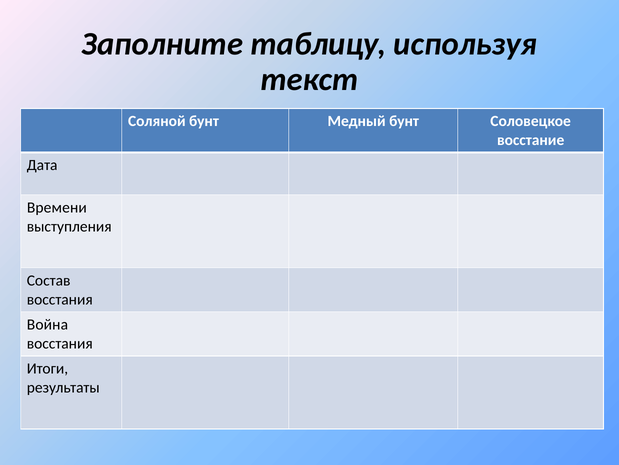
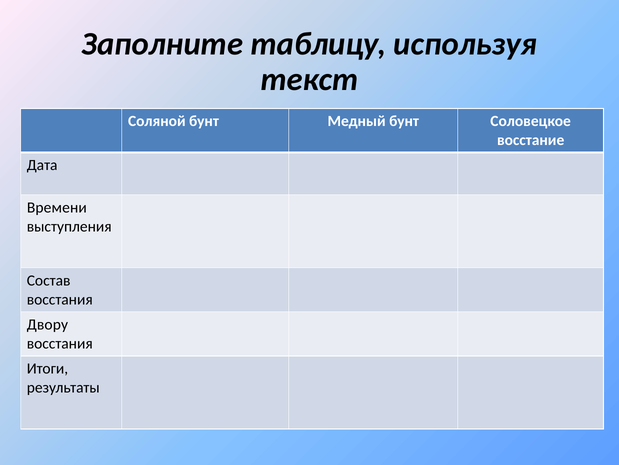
Война: Война -> Двору (47, 324)
